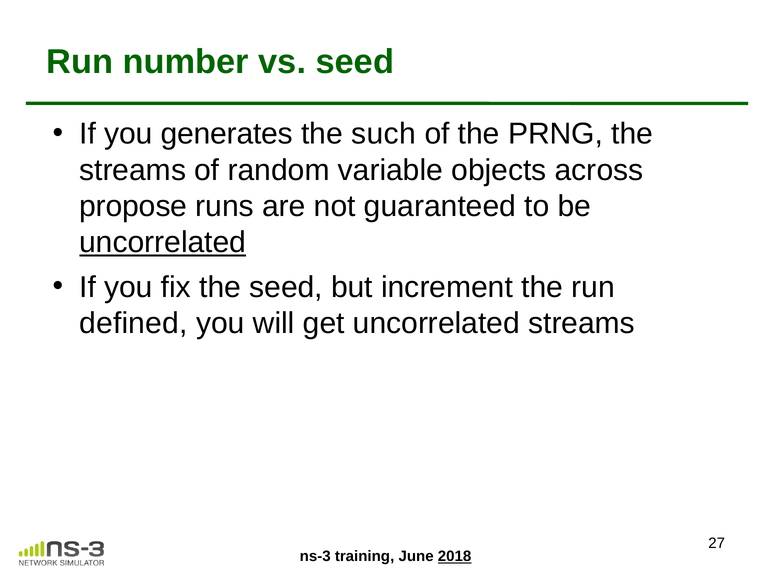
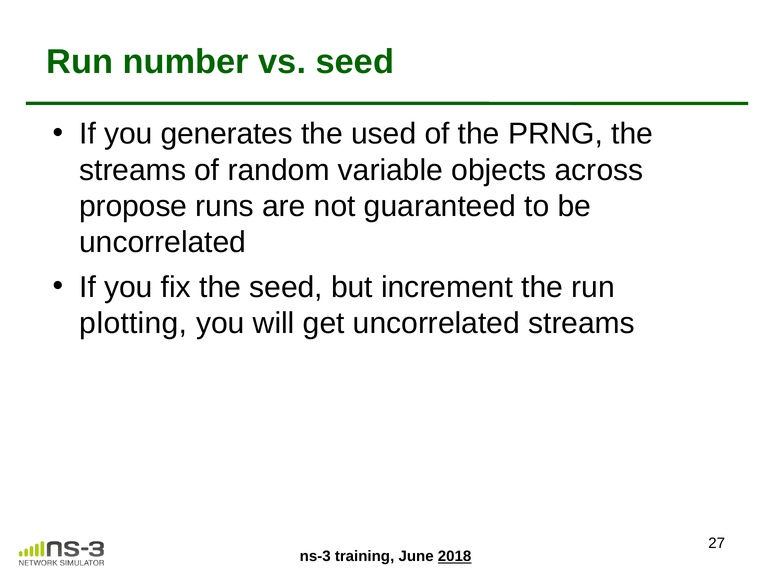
such: such -> used (384, 134)
uncorrelated underline: present -> none (163, 242)
defined: defined -> plotting (133, 323)
